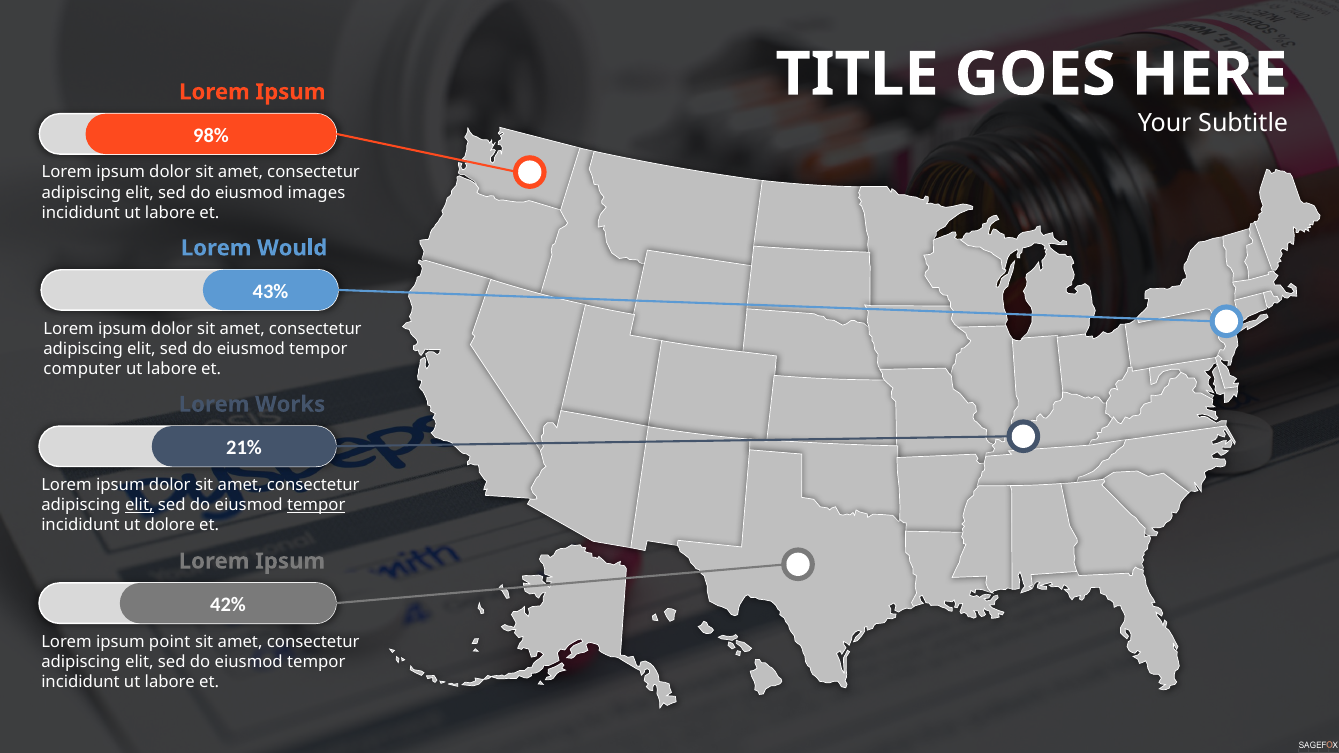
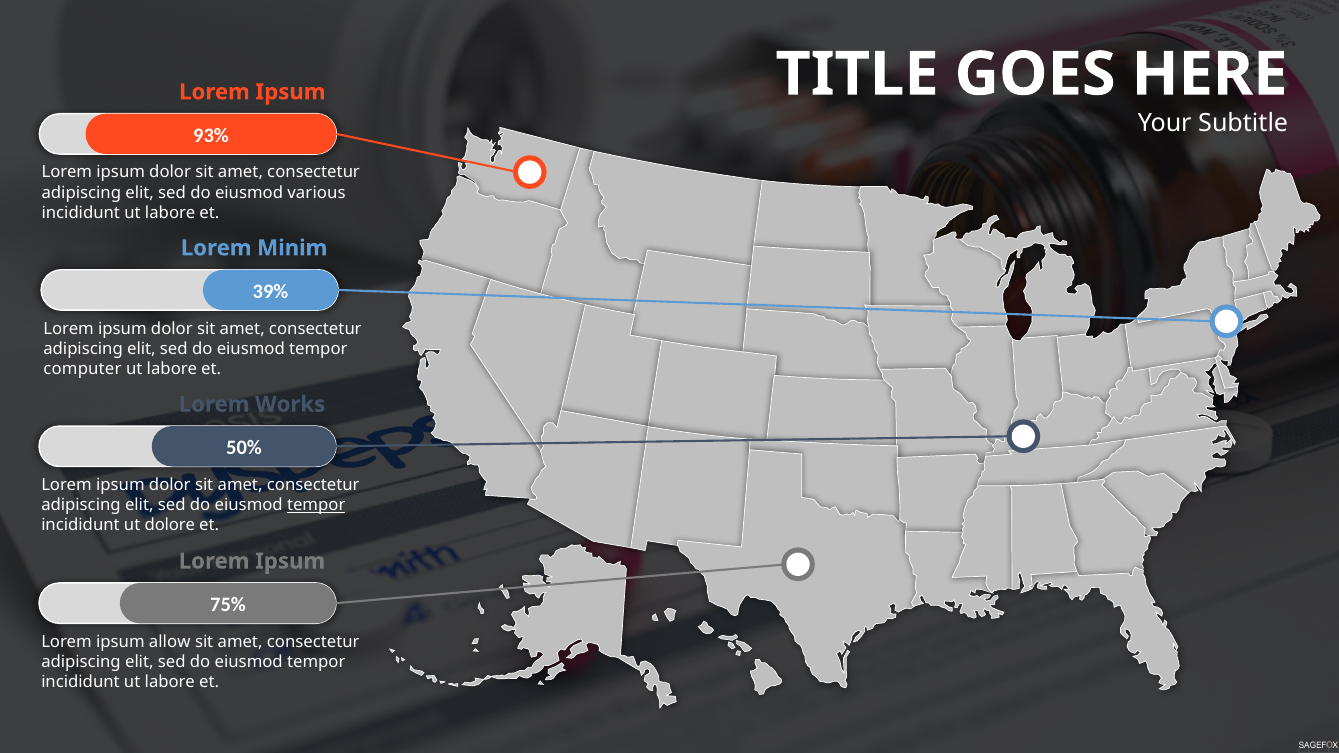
98%: 98% -> 93% (211, 135)
images: images -> various (317, 193)
Would: Would -> Minim (292, 248)
43%: 43% -> 39% (271, 291)
21%: 21% -> 50% (244, 448)
elit underline: present -> none (139, 505)
42%: 42% -> 75% (228, 605)
point: point -> allow (170, 642)
